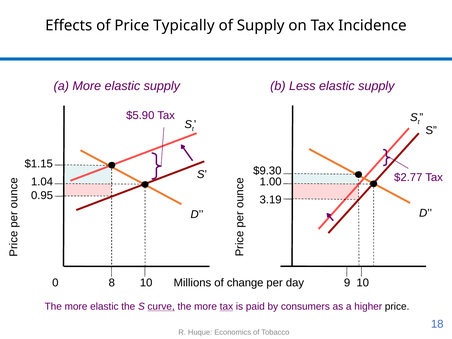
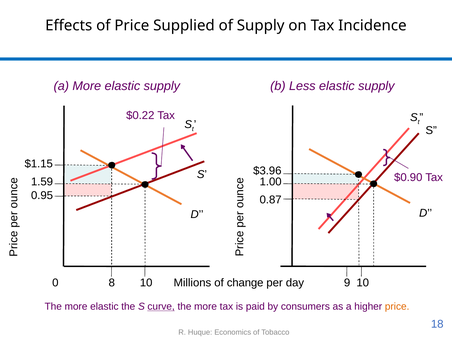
Typically: Typically -> Supplied (184, 26)
$5.90: $5.90 -> $0.22 (140, 115)
$9.30: $9.30 -> $3.96 (267, 171)
$2.77: $2.77 -> $0.90 (408, 177)
1.04: 1.04 -> 1.59 (42, 182)
3.19: 3.19 -> 0.87 (271, 200)
tax underline: present -> none (226, 307)
price colour: black -> orange (397, 307)
